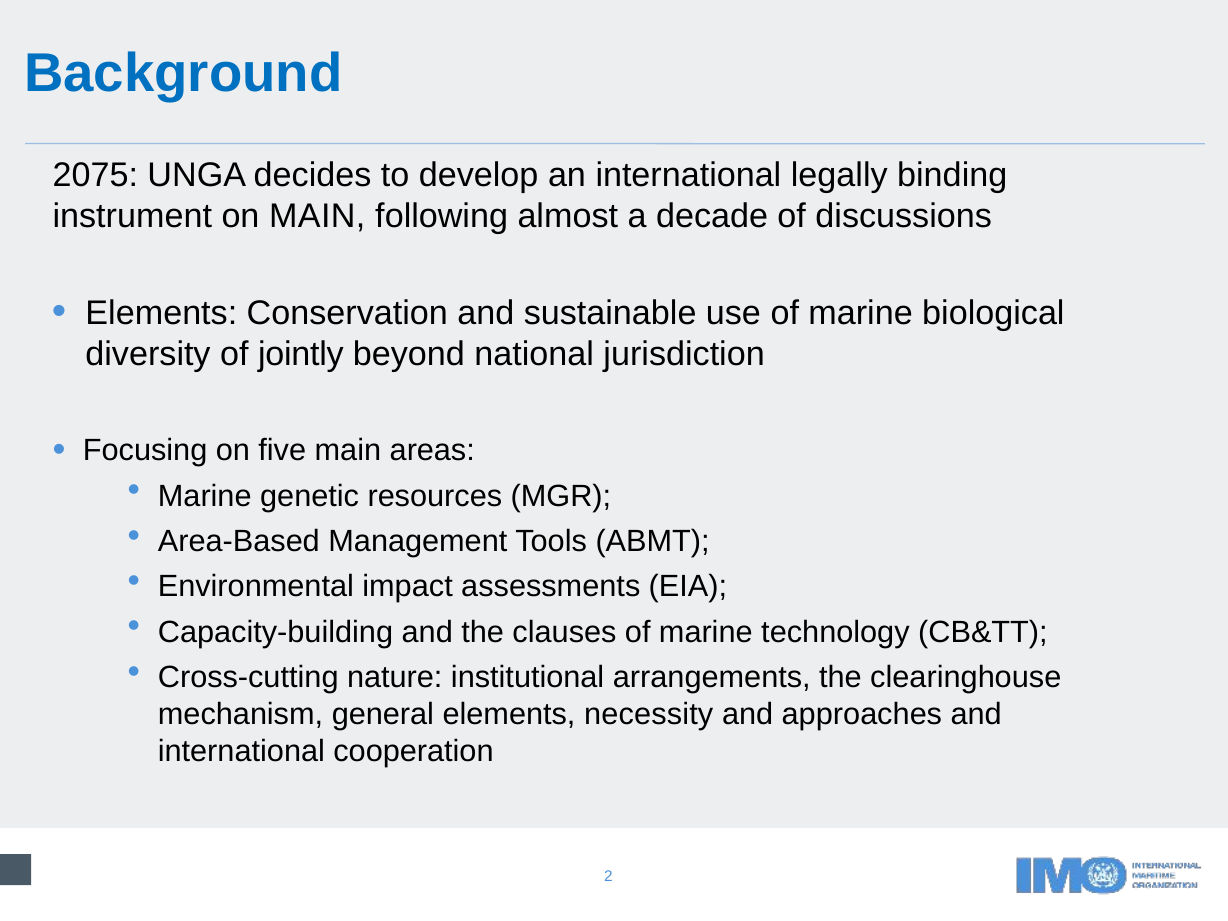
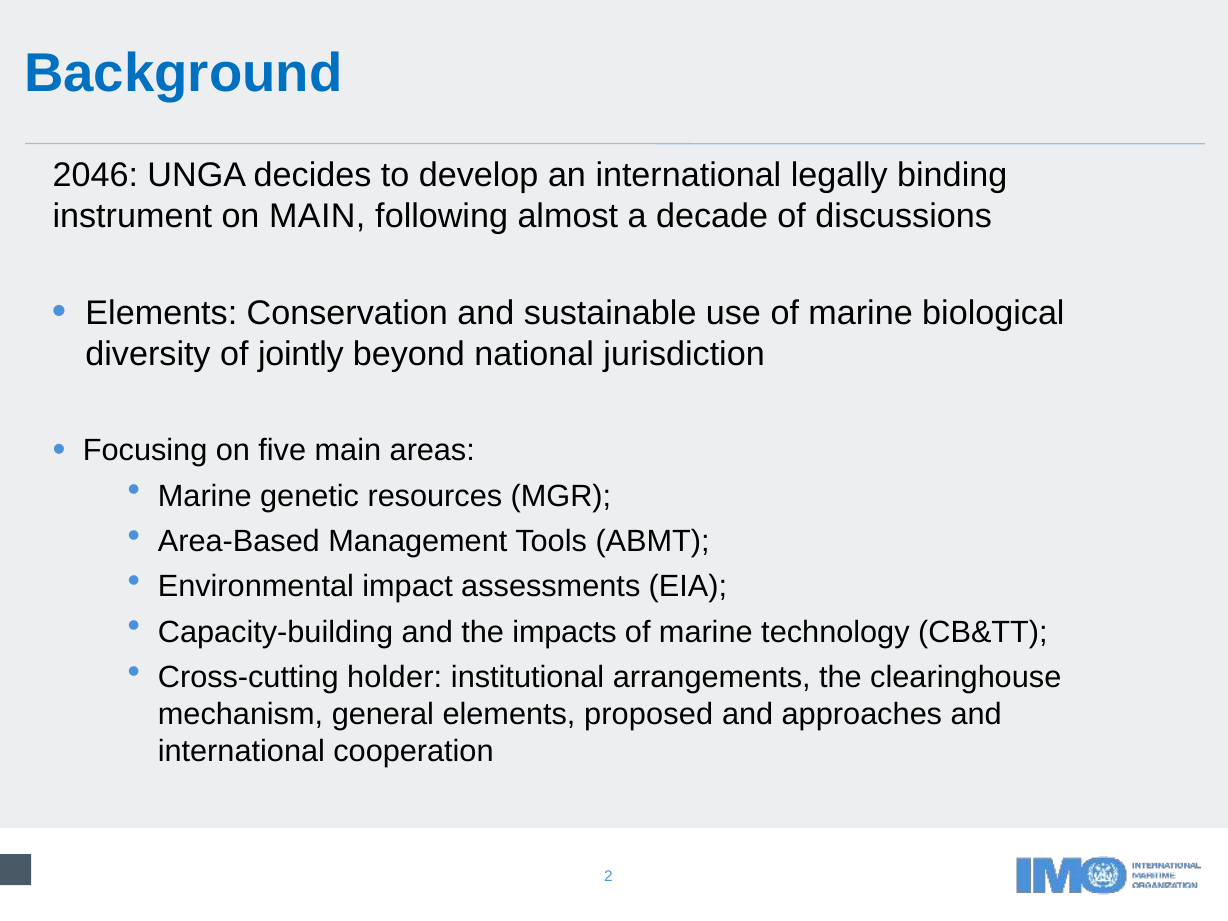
2075: 2075 -> 2046 (95, 175)
clauses: clauses -> impacts (565, 632)
nature: nature -> holder (395, 678)
necessity: necessity -> proposed (649, 714)
